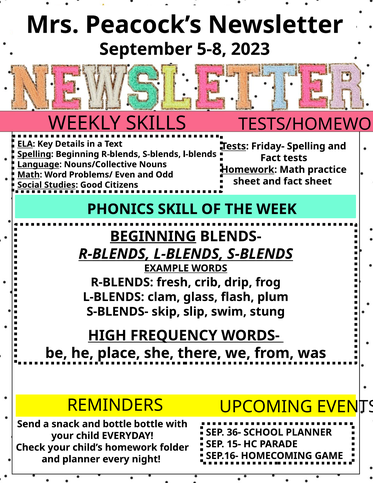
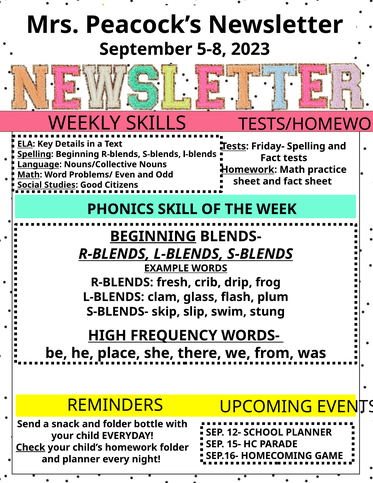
and bottle: bottle -> folder (117, 424)
36-: 36- -> 12- (234, 432)
Check underline: none -> present (31, 447)
